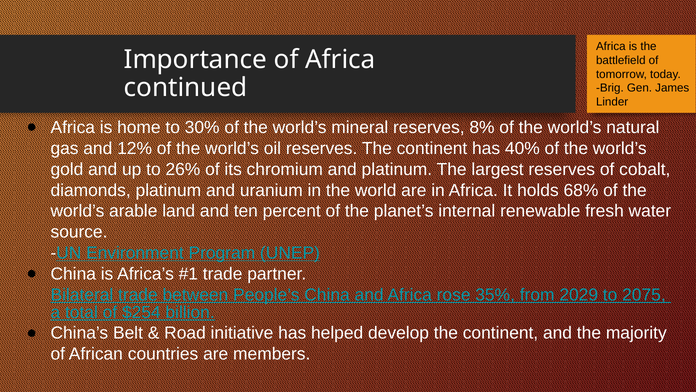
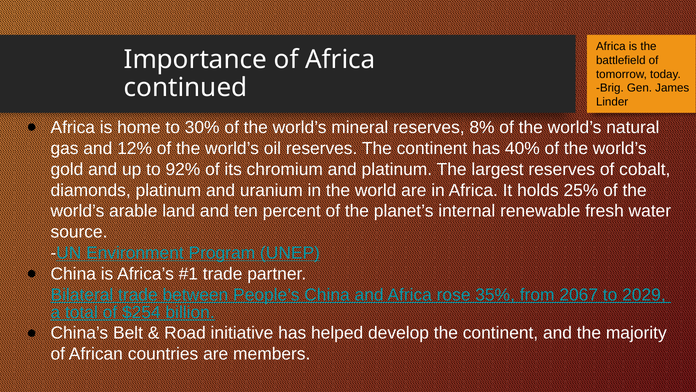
26%: 26% -> 92% (183, 169)
68%: 68% -> 25% (581, 190)
2029: 2029 -> 2067 (579, 294)
2075: 2075 -> 2029 (644, 294)
